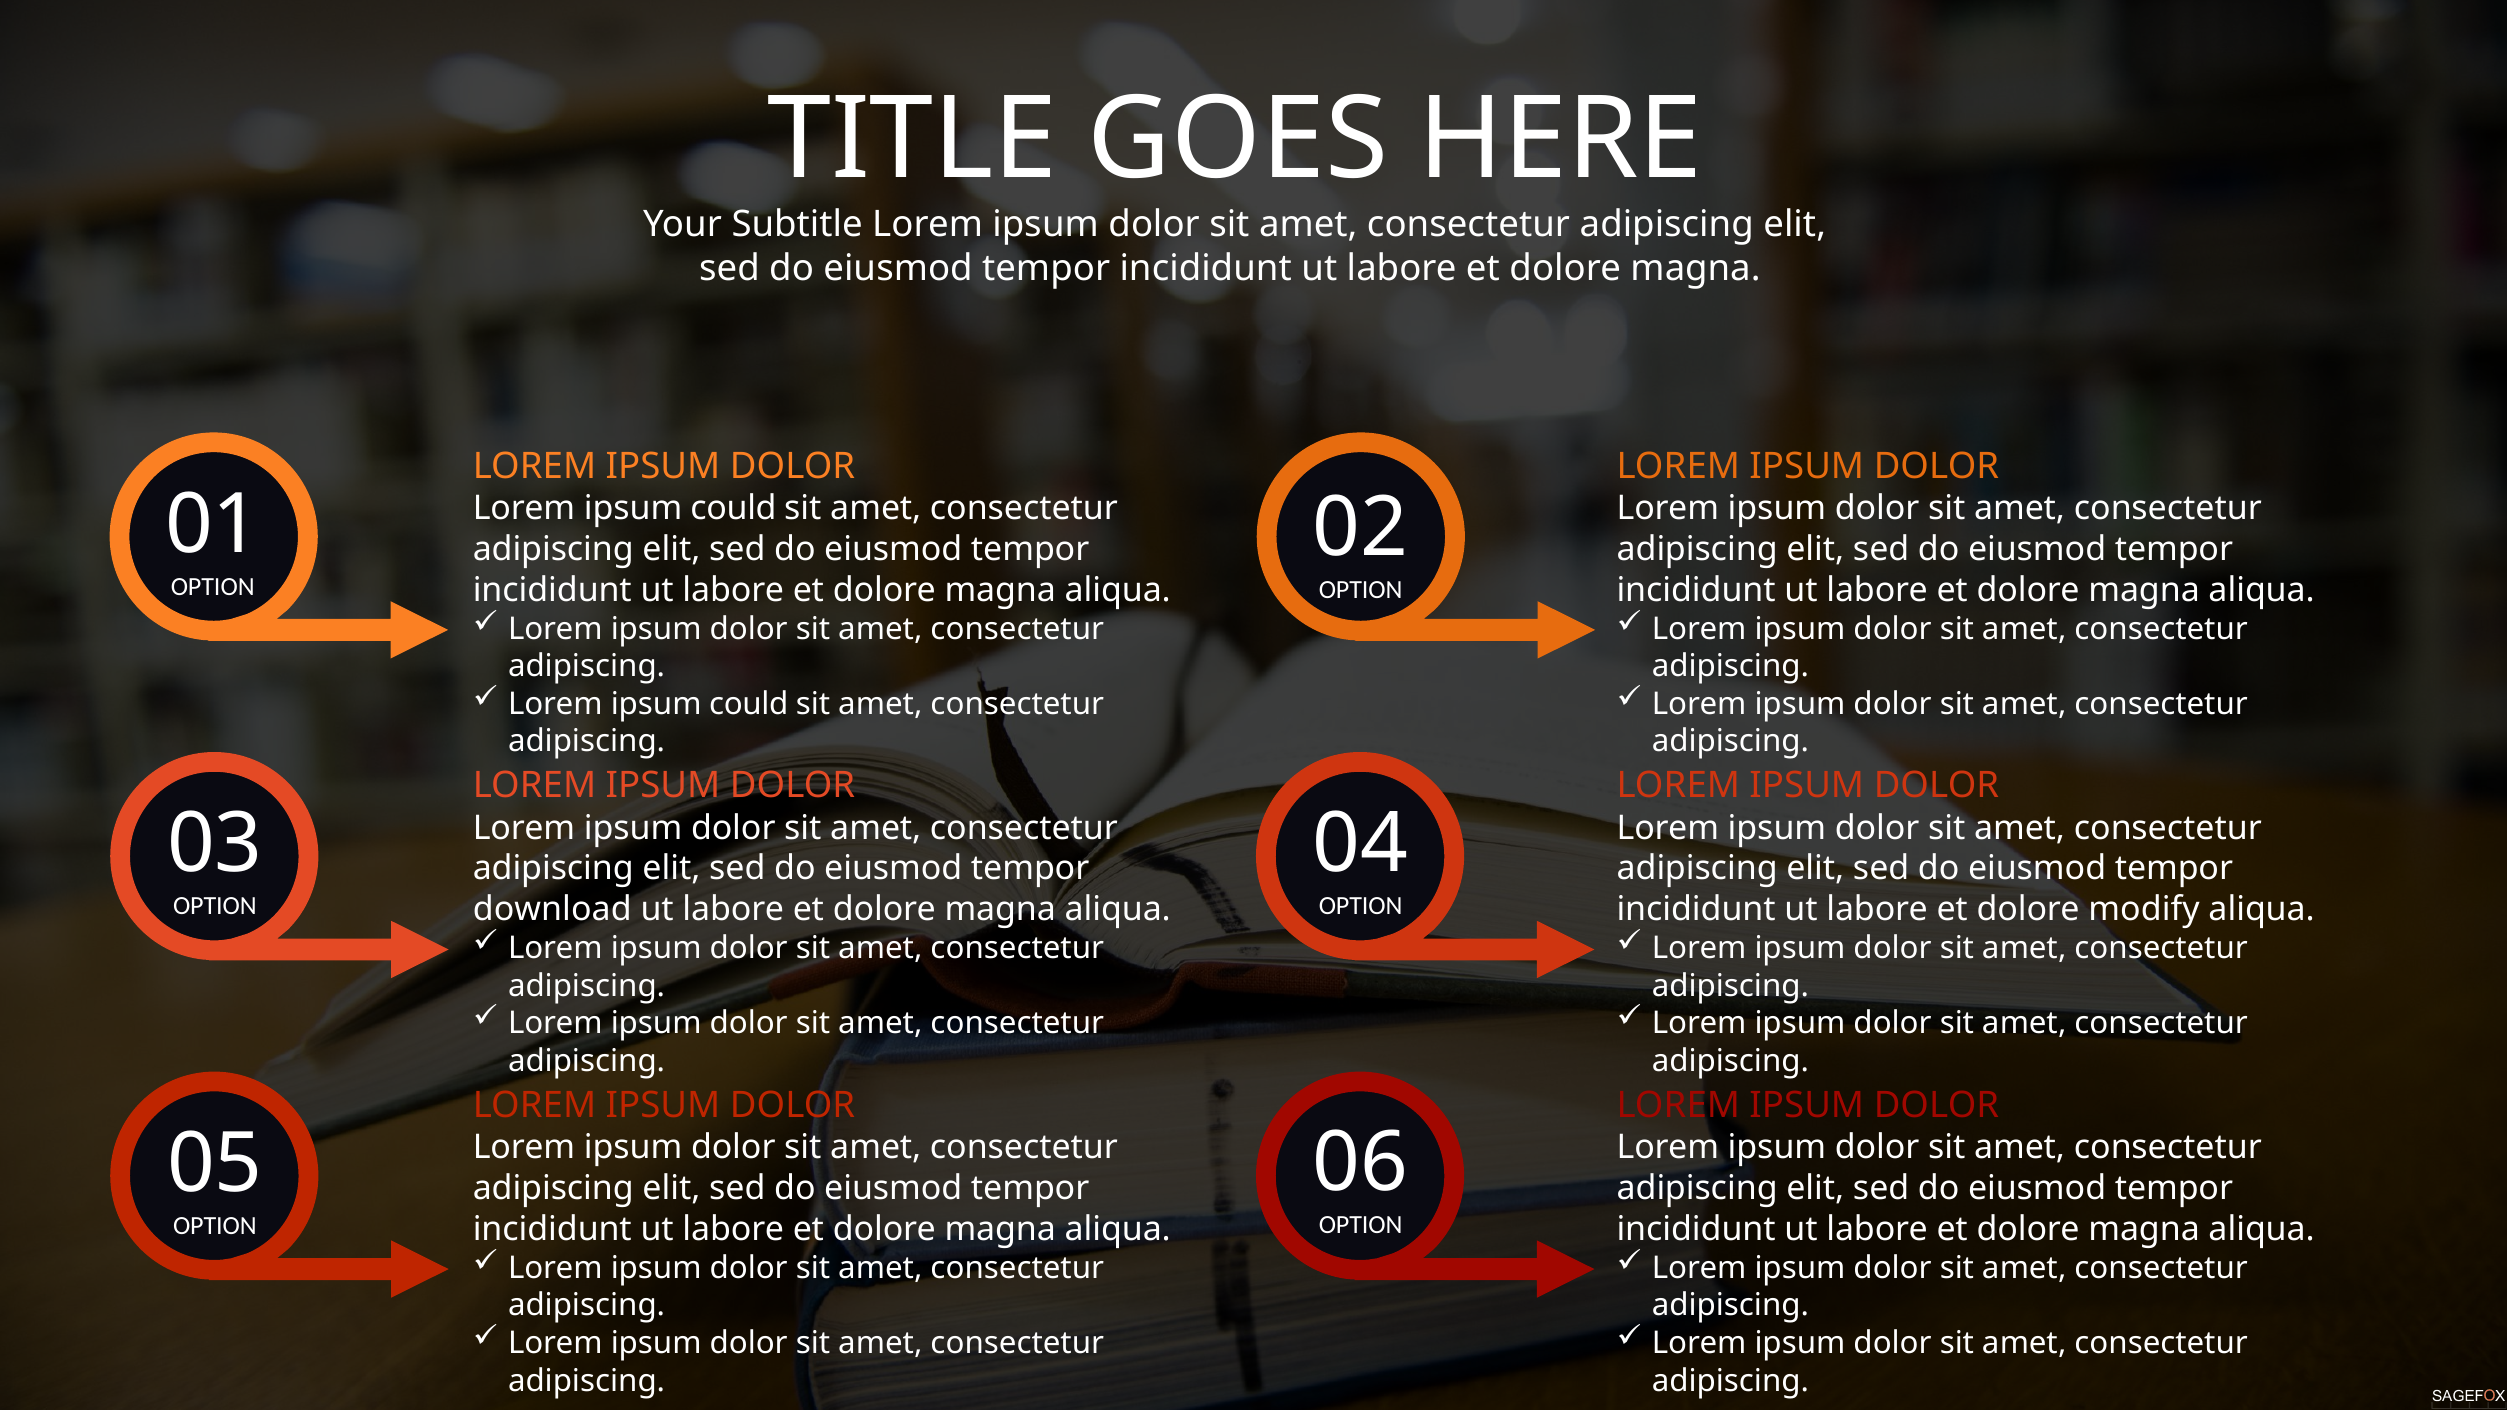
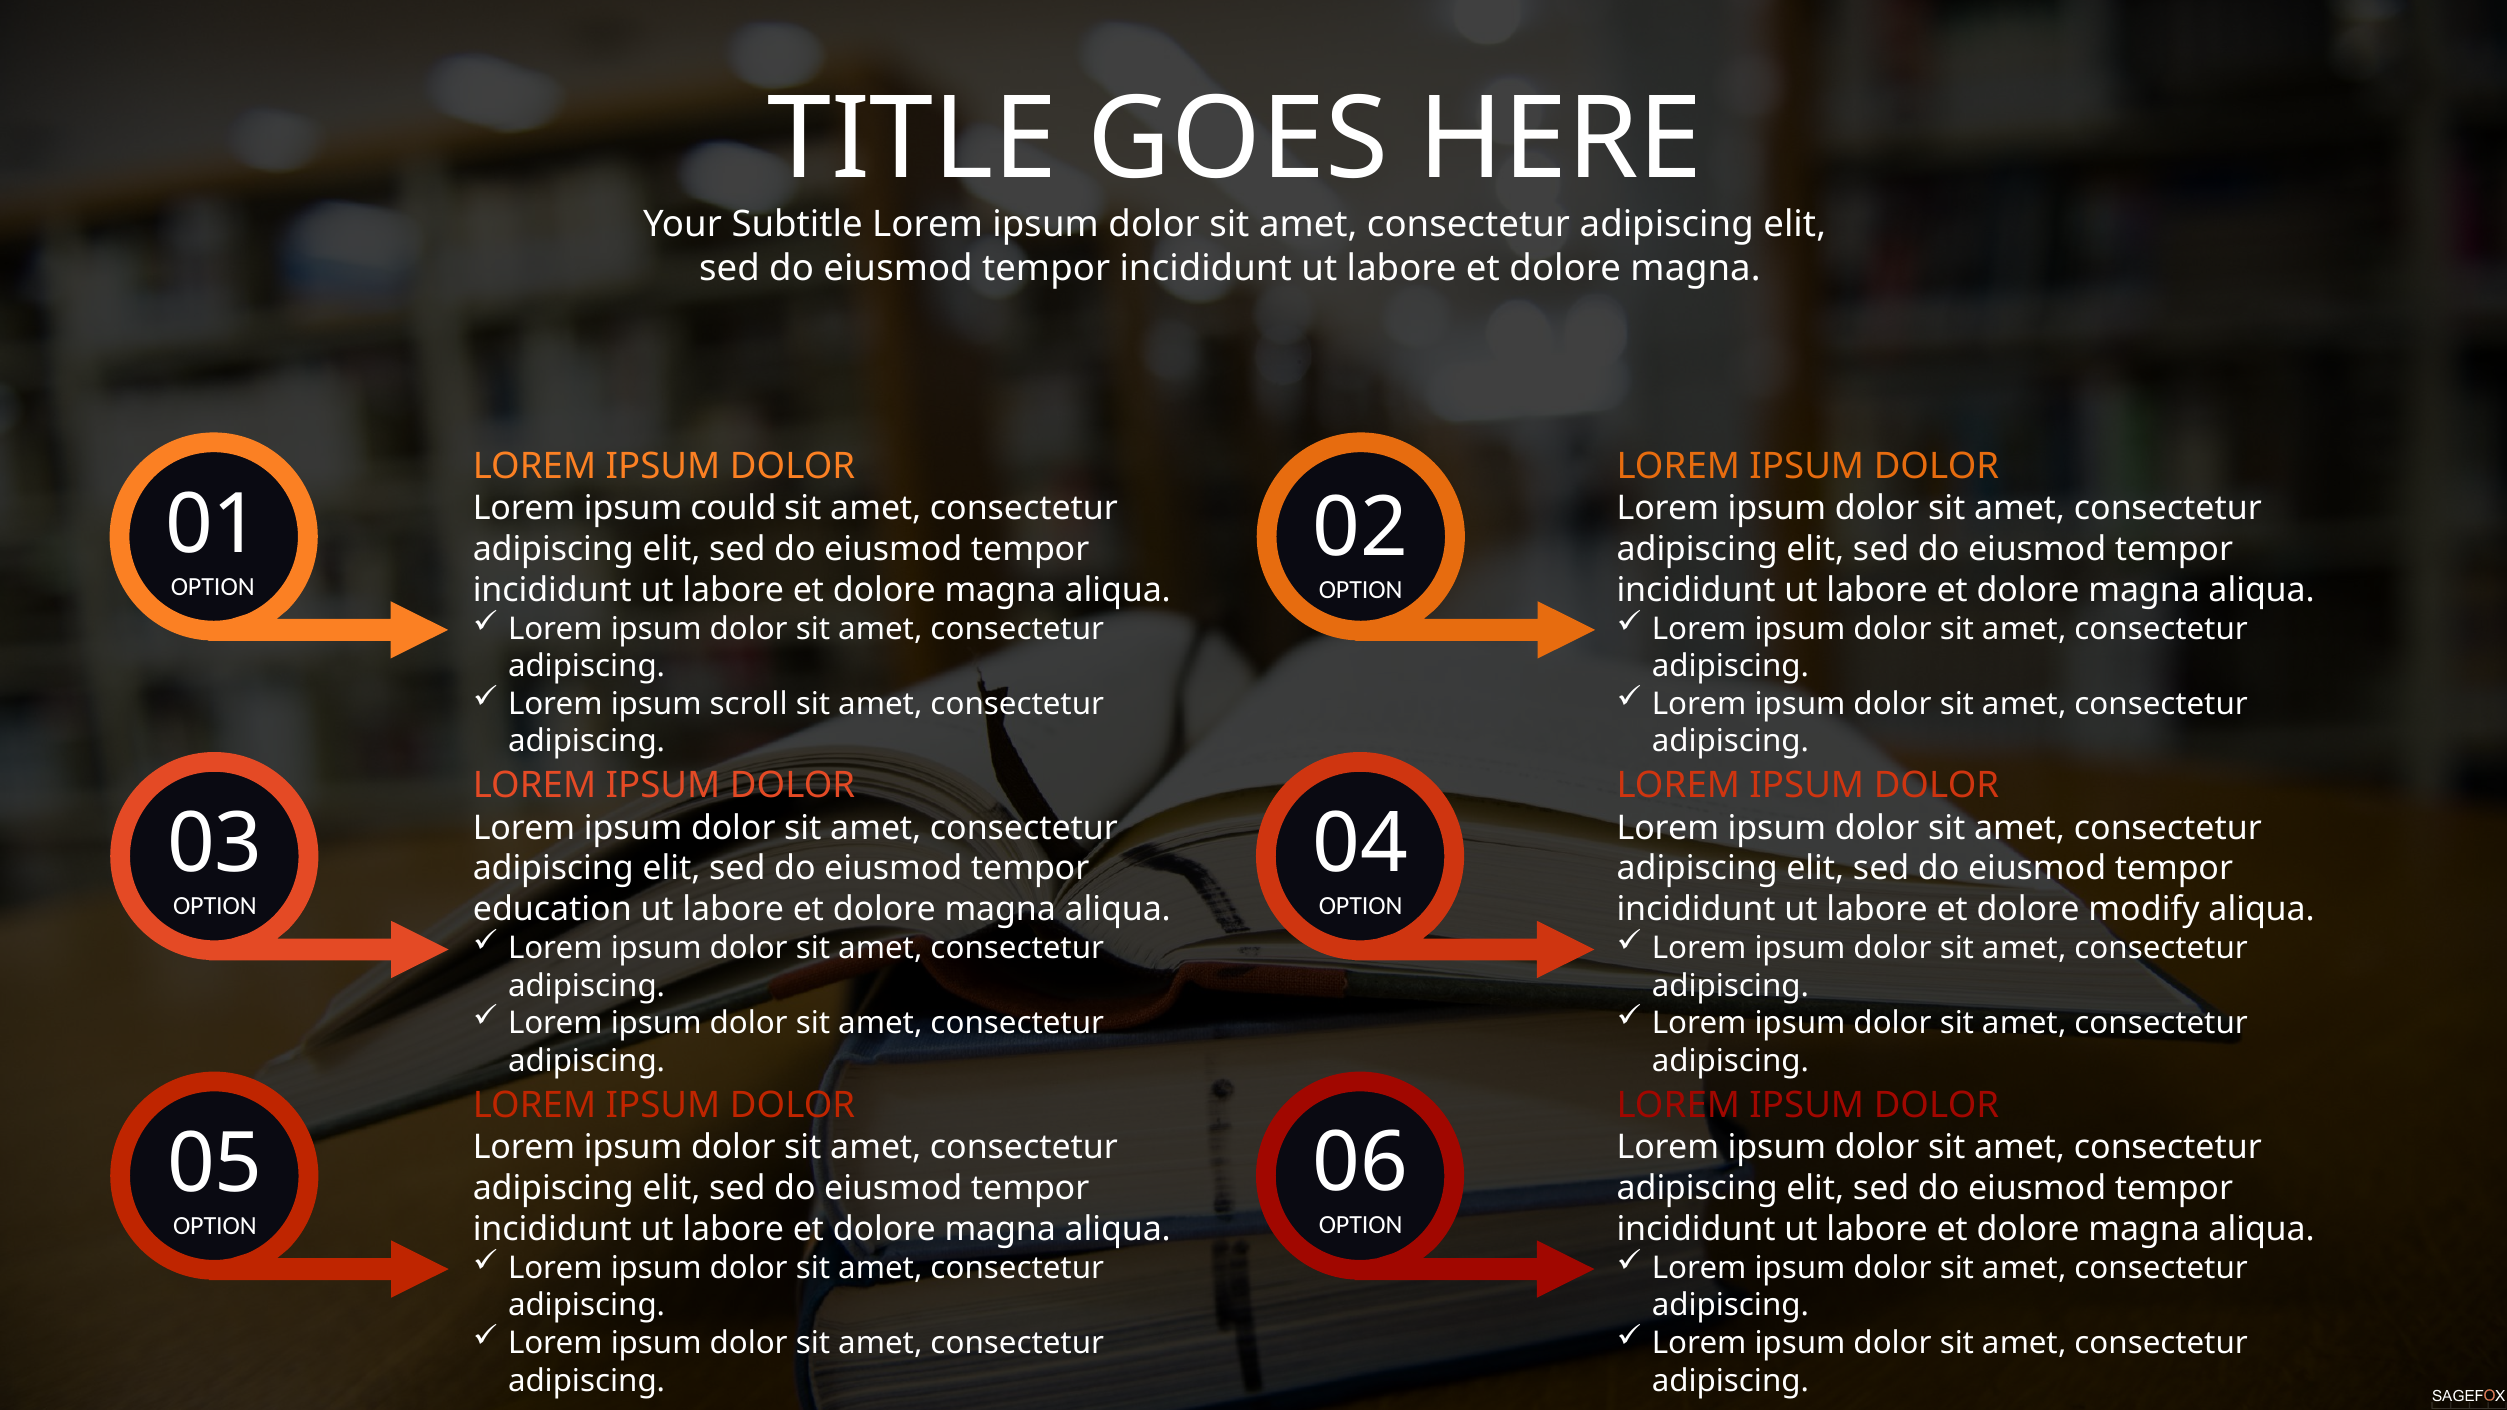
could: could -> scroll (749, 704)
download: download -> education (552, 910)
